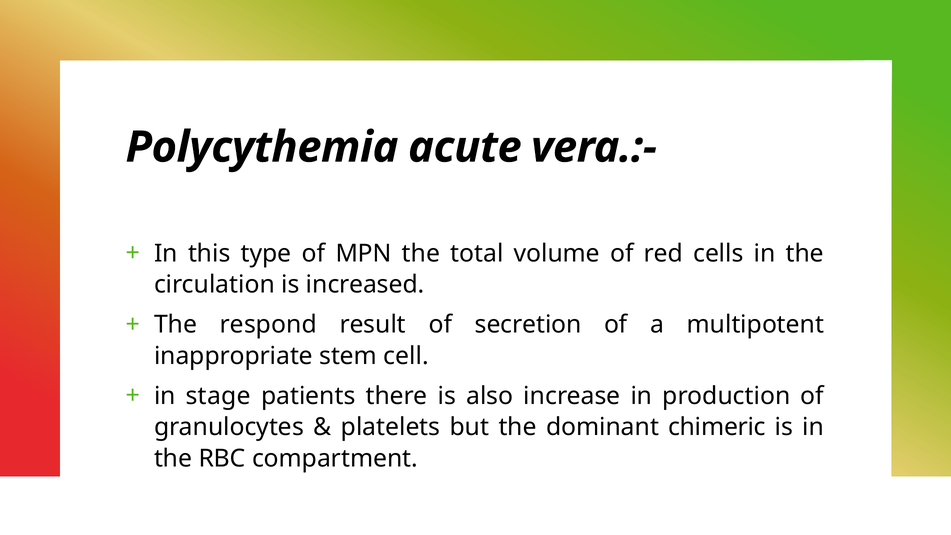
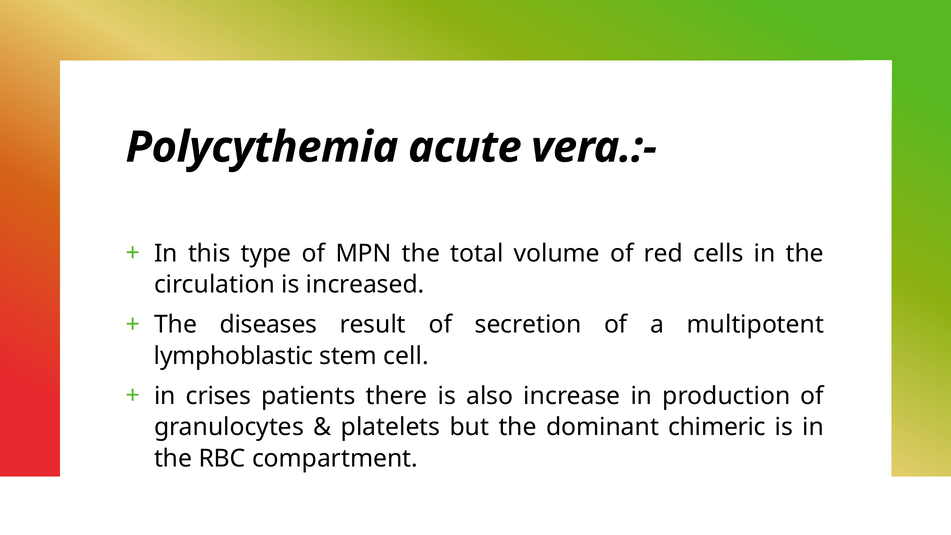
respond: respond -> diseases (268, 325)
inappropriate: inappropriate -> lymphoblastic (234, 356)
stage: stage -> crises (218, 396)
